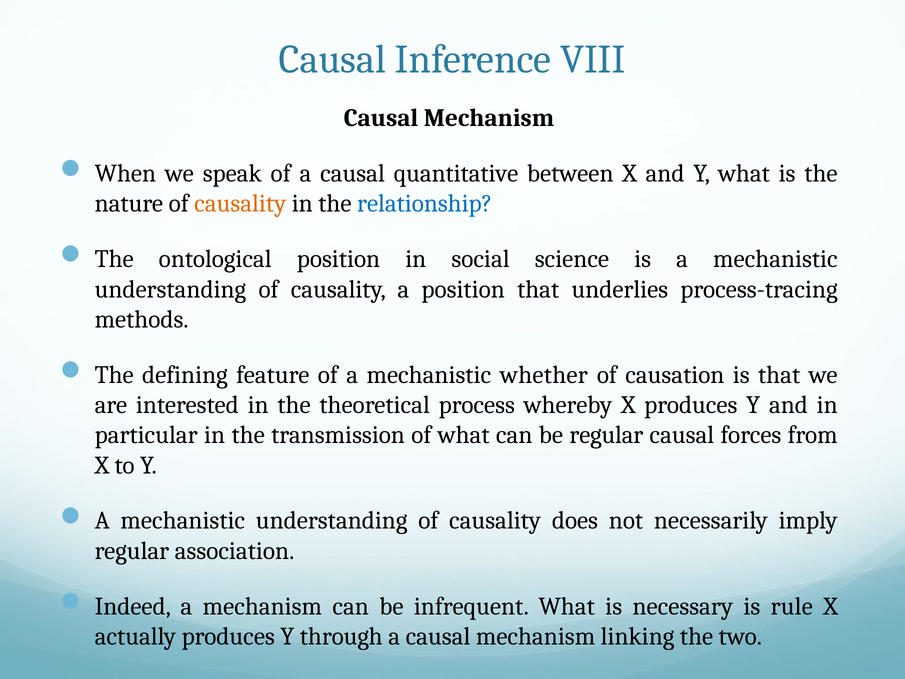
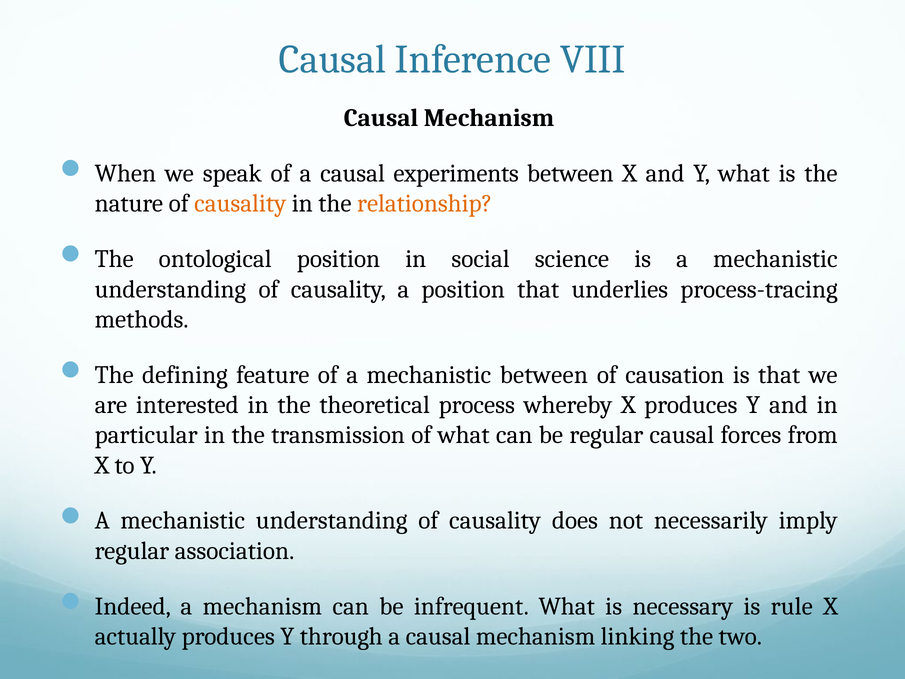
quantitative: quantitative -> experiments (456, 173)
relationship colour: blue -> orange (425, 204)
mechanistic whether: whether -> between (544, 375)
